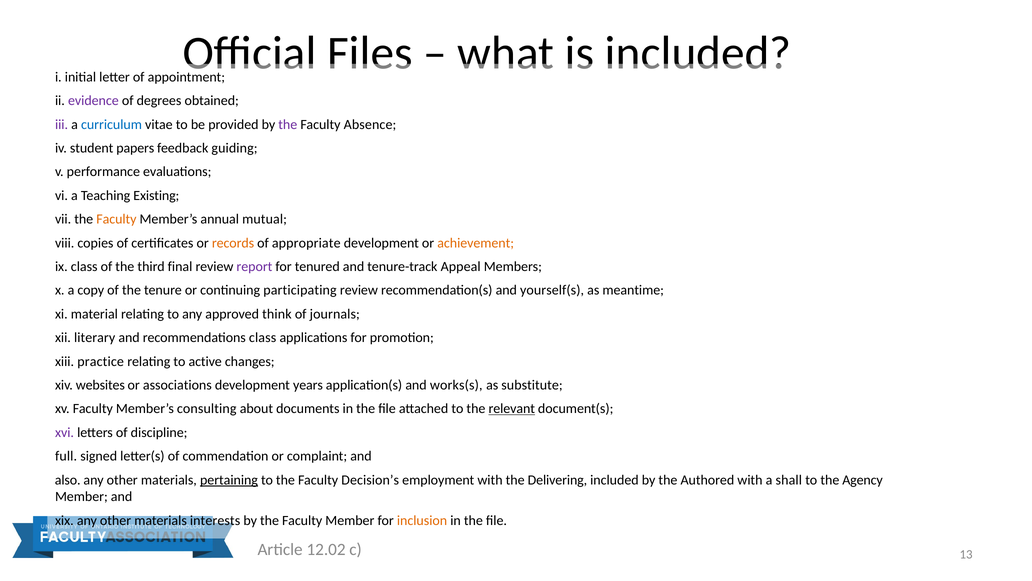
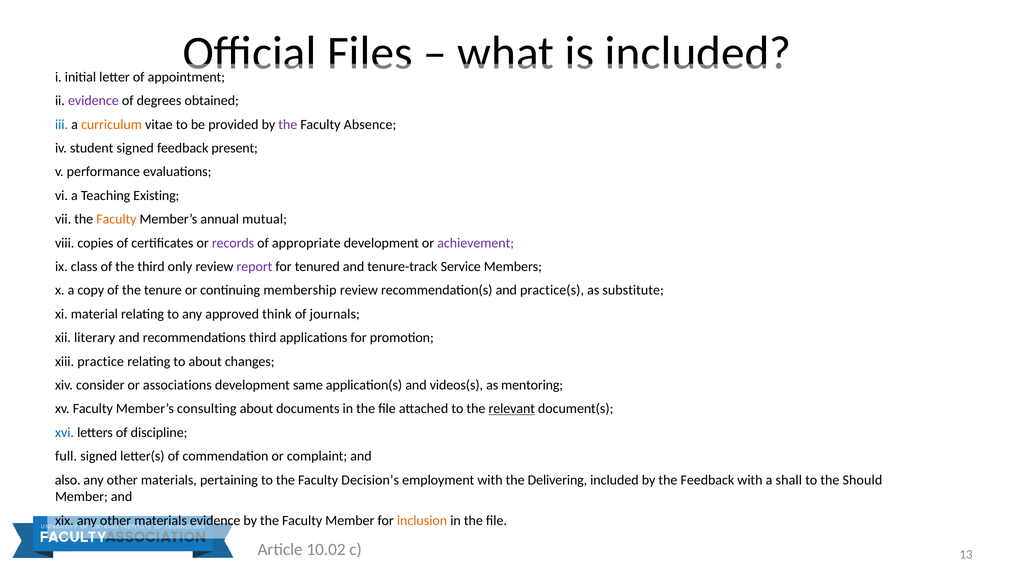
iii colour: purple -> blue (62, 124)
curriculum colour: blue -> orange (111, 124)
student papers: papers -> signed (135, 148)
guiding: guiding -> present (235, 148)
records colour: orange -> purple (233, 243)
achievement colour: orange -> purple (476, 243)
final: final -> only (180, 266)
Appeal: Appeal -> Service (461, 266)
participating: participating -> membership (300, 290)
yourself(s: yourself(s -> practice(s (552, 290)
meantime: meantime -> substitute (633, 290)
recommendations class: class -> third (263, 337)
to active: active -> about (205, 361)
websites: websites -> consider (100, 385)
years: years -> same (308, 385)
works(s: works(s -> videos(s (456, 385)
substitute: substitute -> mentoring (532, 385)
xvi colour: purple -> blue (65, 432)
pertaining underline: present -> none (229, 479)
the Authored: Authored -> Feedback (707, 479)
Agency: Agency -> Should (862, 479)
materials interests: interests -> evidence (215, 520)
12.02: 12.02 -> 10.02 (326, 549)
